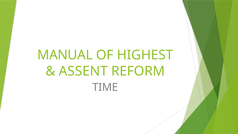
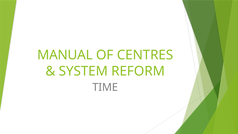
HIGHEST: HIGHEST -> CENTRES (145, 55)
ASSENT: ASSENT -> SYSTEM (83, 71)
